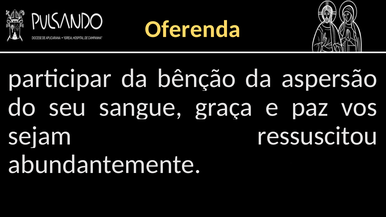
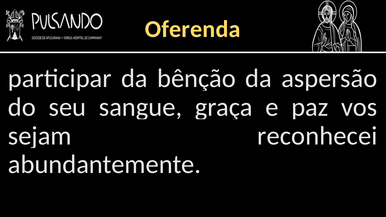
ressuscitou: ressuscitou -> reconhecei (317, 136)
